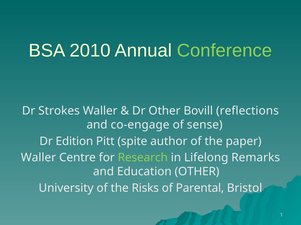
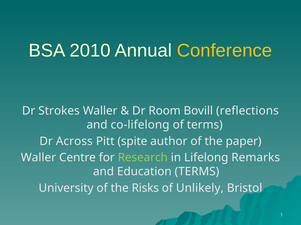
Conference colour: light green -> yellow (224, 51)
Dr Other: Other -> Room (165, 111)
co-engage: co-engage -> co-lifelong (140, 125)
of sense: sense -> terms (205, 125)
Edition: Edition -> Across (74, 142)
Education OTHER: OTHER -> TERMS (197, 172)
Parental: Parental -> Unlikely (200, 189)
